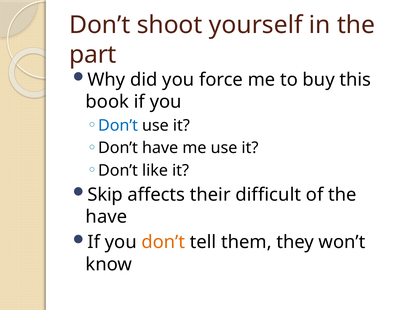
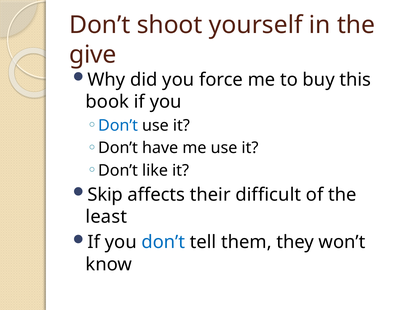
part: part -> give (93, 55)
have: have -> least (106, 217)
don’t colour: orange -> blue (163, 243)
